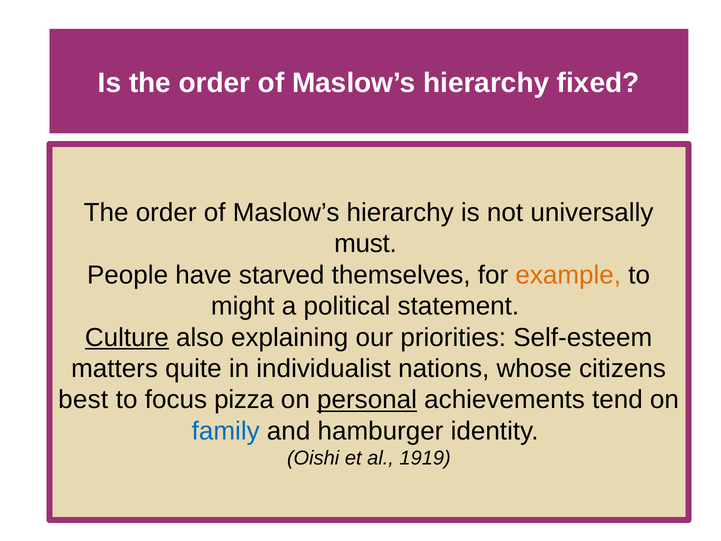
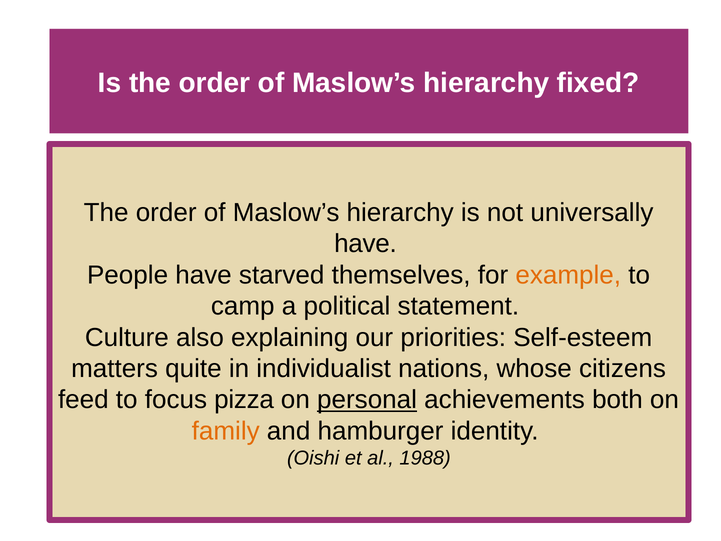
must: must -> have (365, 244)
might: might -> camp (243, 306)
Culture underline: present -> none (127, 337)
best: best -> feed (83, 400)
tend: tend -> both (617, 400)
family colour: blue -> orange (226, 431)
1919: 1919 -> 1988 (425, 458)
